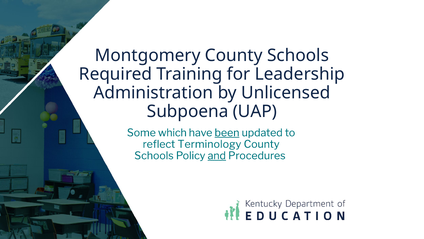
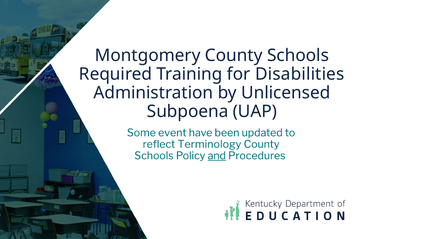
Leadership: Leadership -> Disabilities (300, 74)
which: which -> event (172, 133)
been underline: present -> none (227, 133)
